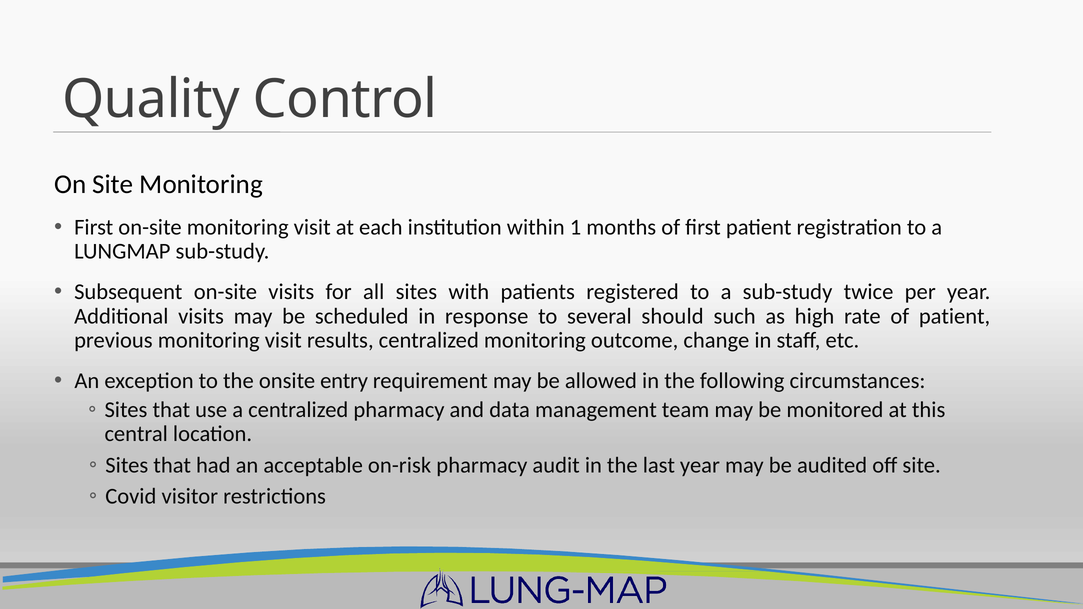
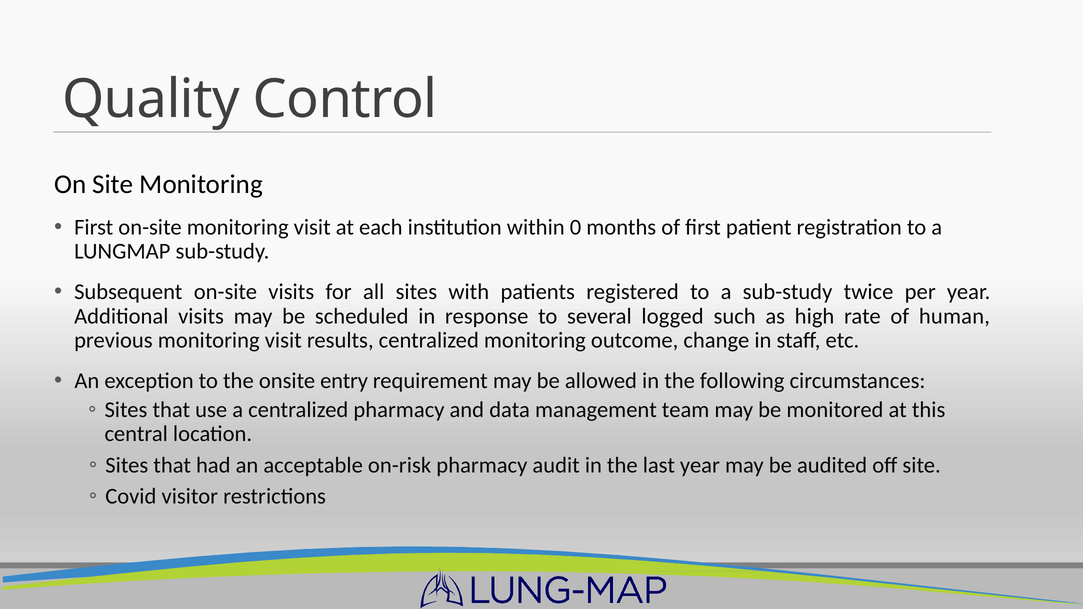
1: 1 -> 0 (576, 227)
should: should -> logged (673, 316)
of patient: patient -> human (954, 316)
